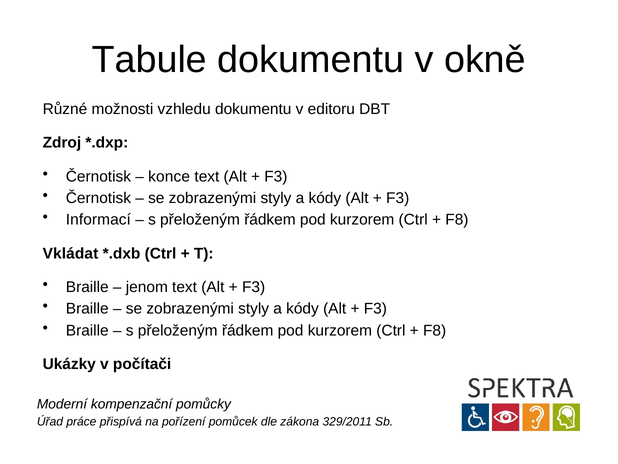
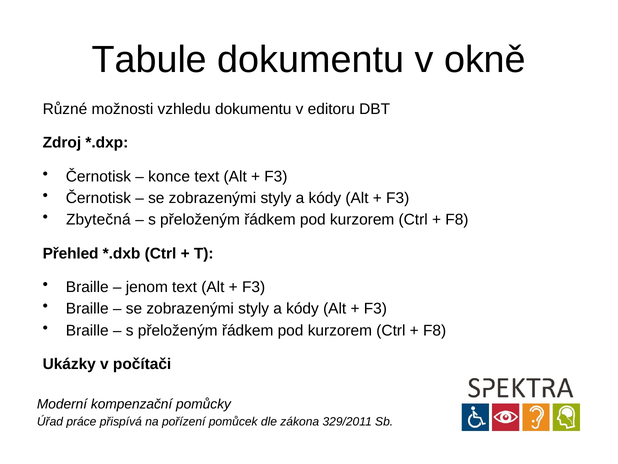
Informací: Informací -> Zbytečná (98, 220)
Vkládat: Vkládat -> Přehled (71, 253)
